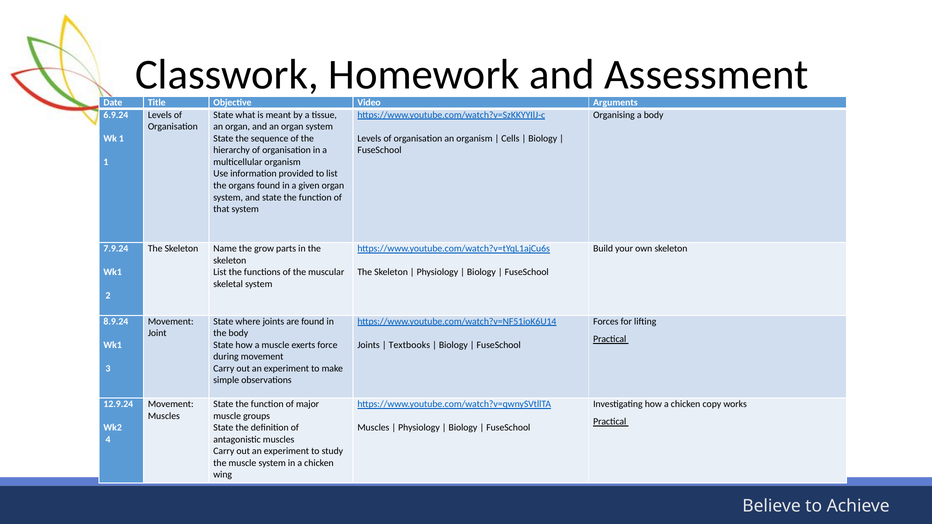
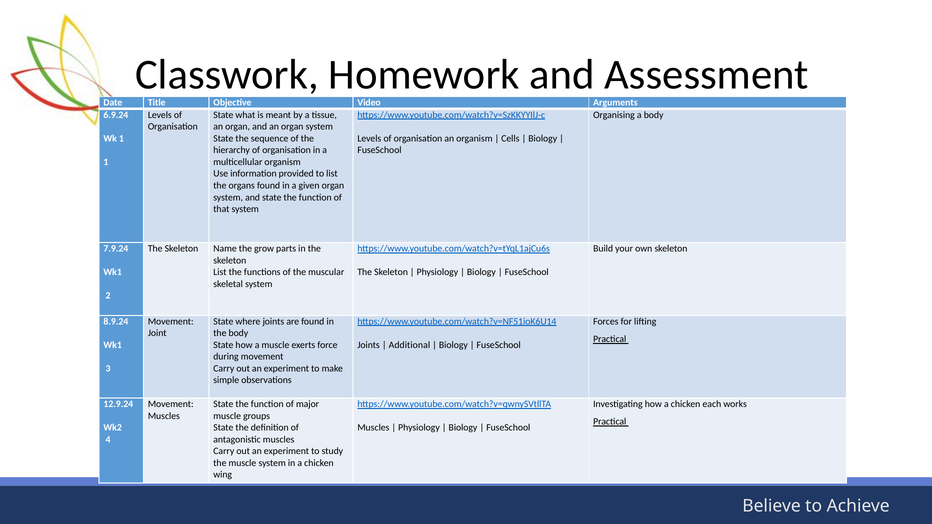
Textbooks: Textbooks -> Additional (409, 345)
copy: copy -> each (712, 404)
